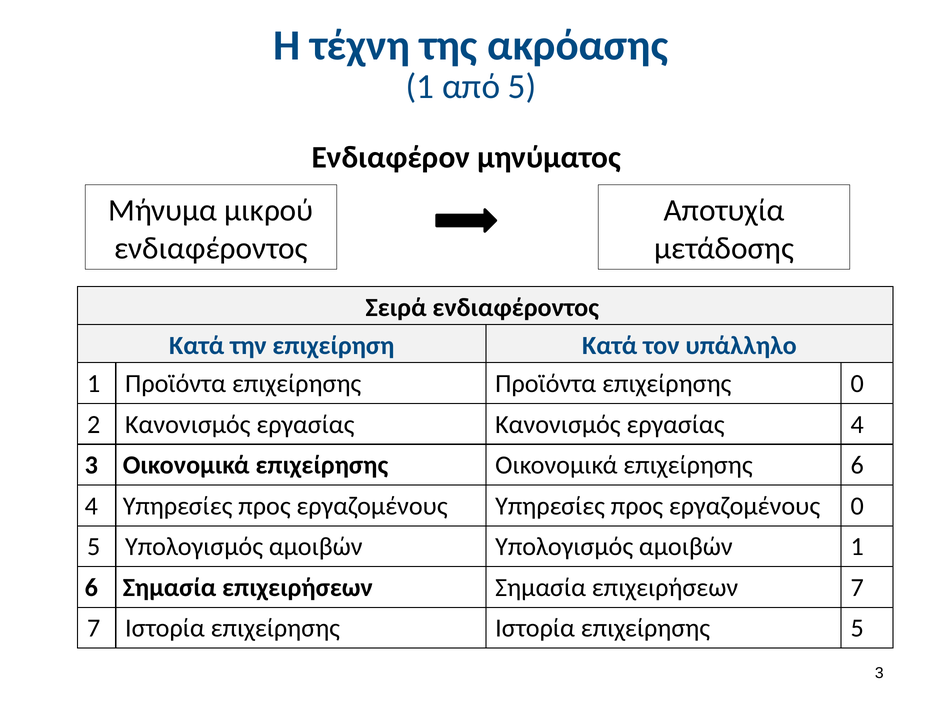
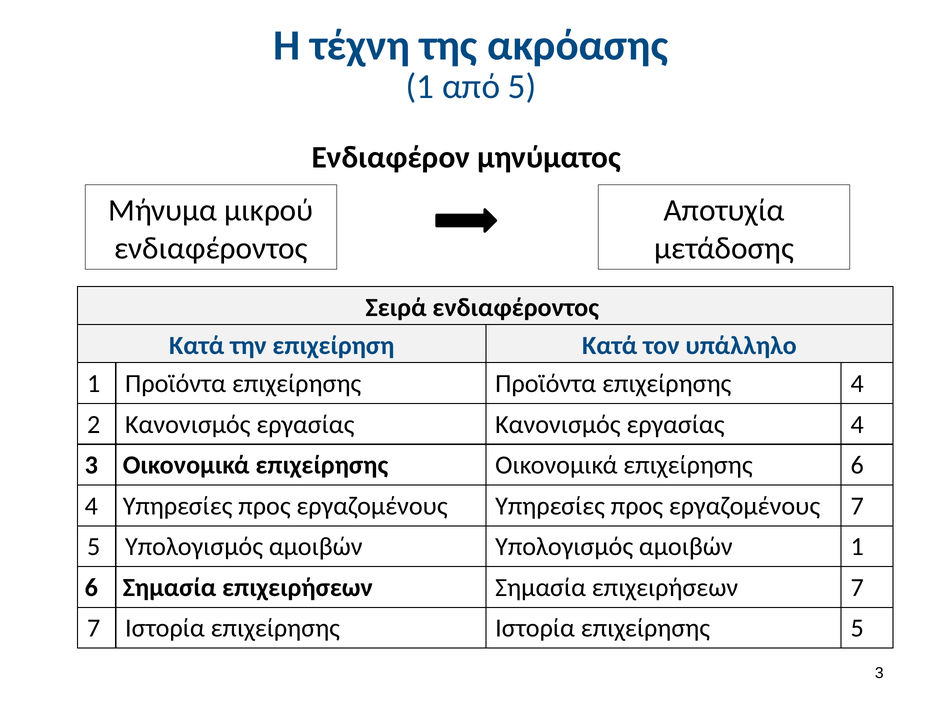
επιχείρησης 0: 0 -> 4 (857, 384)
εργαζομένους 0: 0 -> 7 (857, 506)
